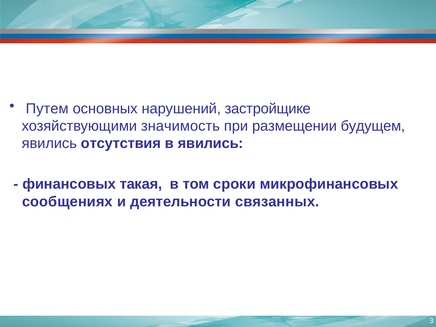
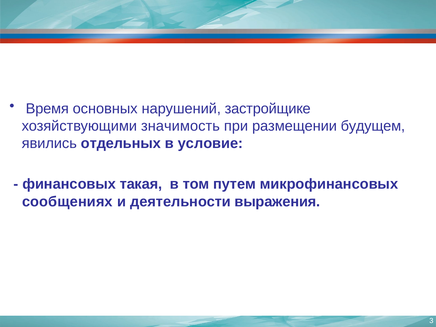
Путем: Путем -> Время (47, 109)
отсутствия: отсутствия -> отдельных (121, 143)
в явились: явились -> условие (211, 143)
сроки: сроки -> путем (234, 184)
связанных: связанных -> выражения (277, 202)
